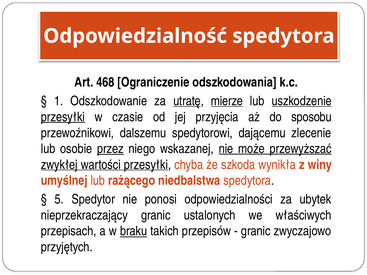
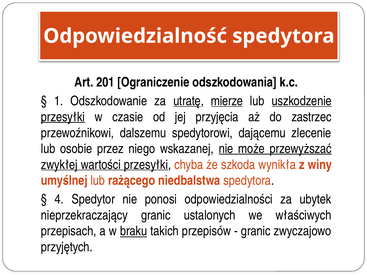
468: 468 -> 201 (105, 82)
sposobu: sposobu -> zastrzec (312, 117)
przez underline: present -> none (110, 149)
5: 5 -> 4 (59, 200)
